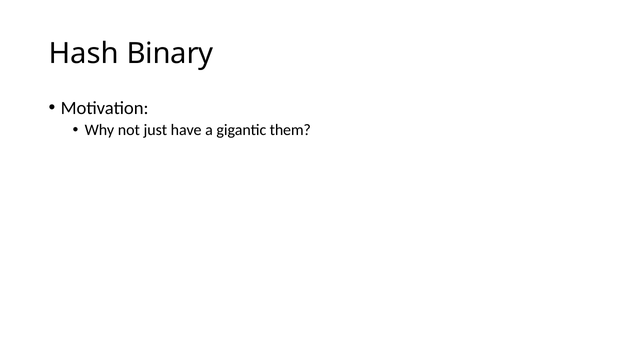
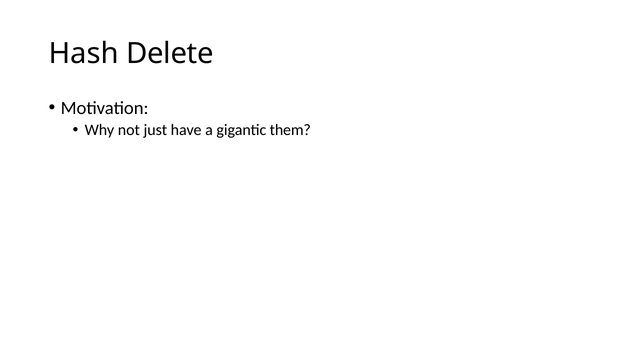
Binary: Binary -> Delete (170, 54)
